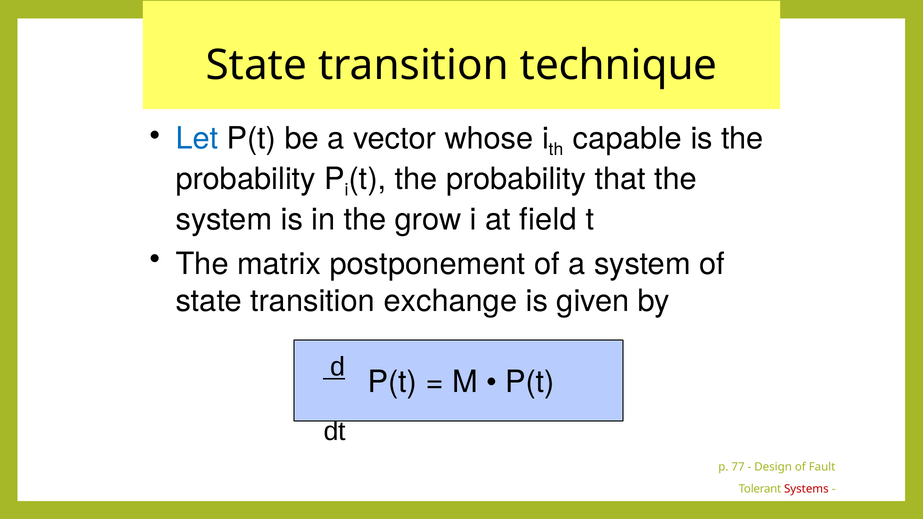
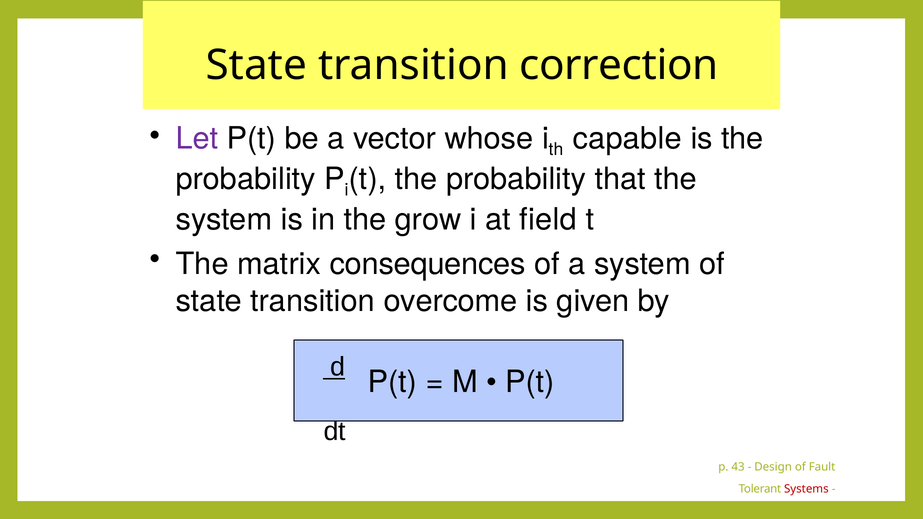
technique: technique -> correction (619, 65)
Let colour: blue -> purple (197, 139)
postponement: postponement -> consequences (428, 264)
exchange: exchange -> overcome (450, 301)
77: 77 -> 43 (738, 467)
